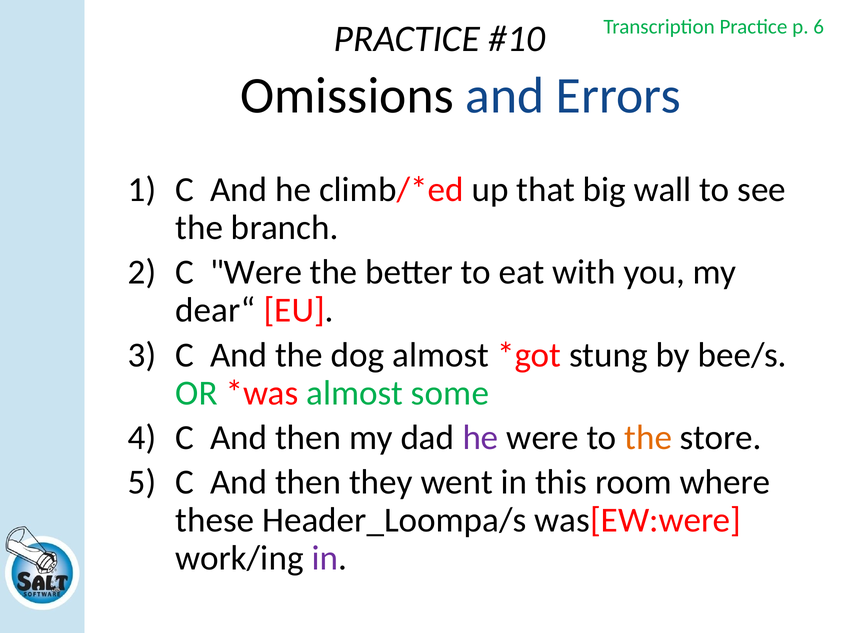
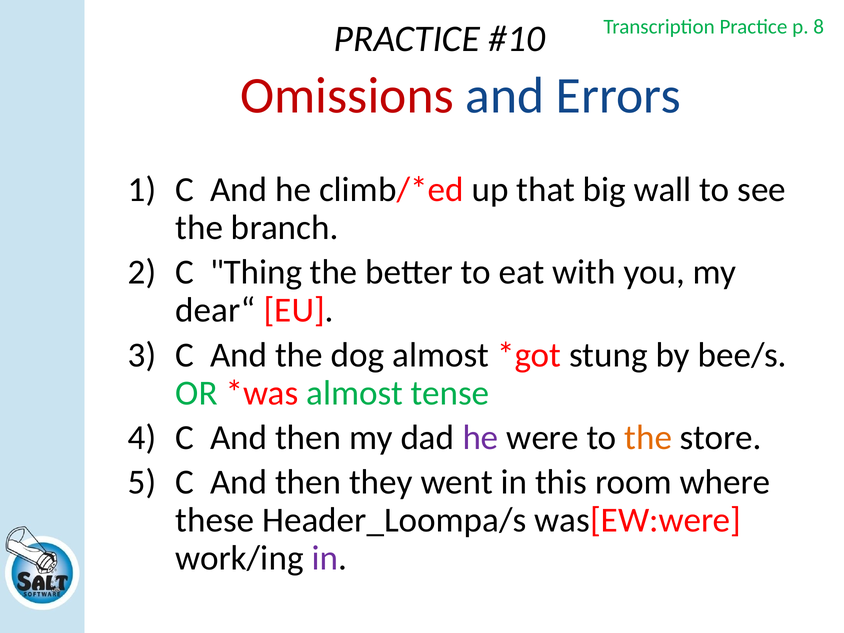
6: 6 -> 8 (819, 27)
Omissions colour: black -> red (347, 96)
C Were: Were -> Thing (256, 272)
some: some -> tense (450, 393)
